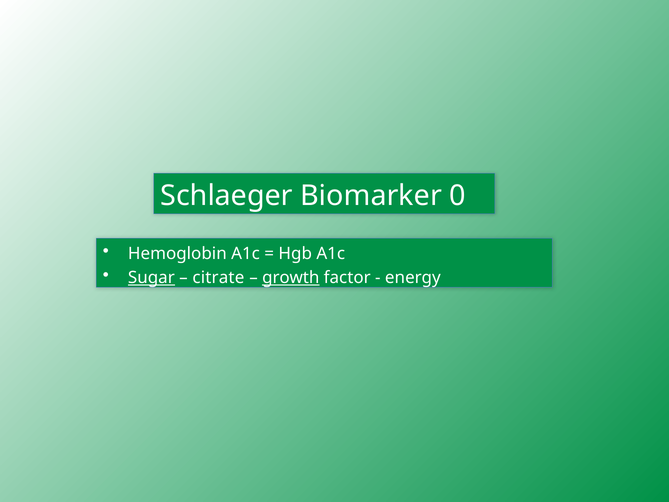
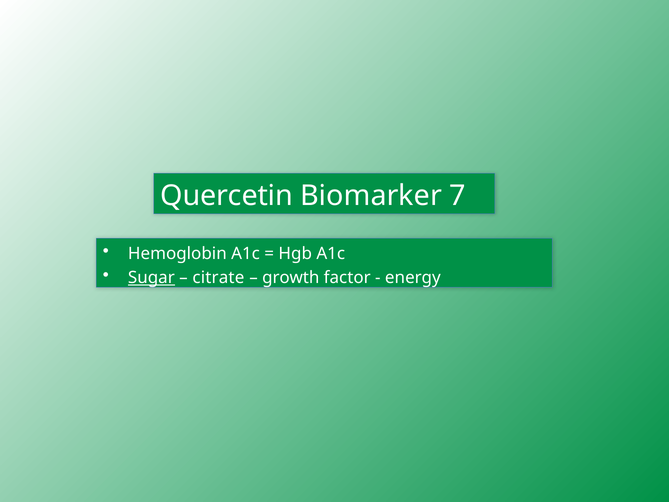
Schlaeger: Schlaeger -> Quercetin (227, 196)
0: 0 -> 7 (458, 196)
growth underline: present -> none (291, 278)
